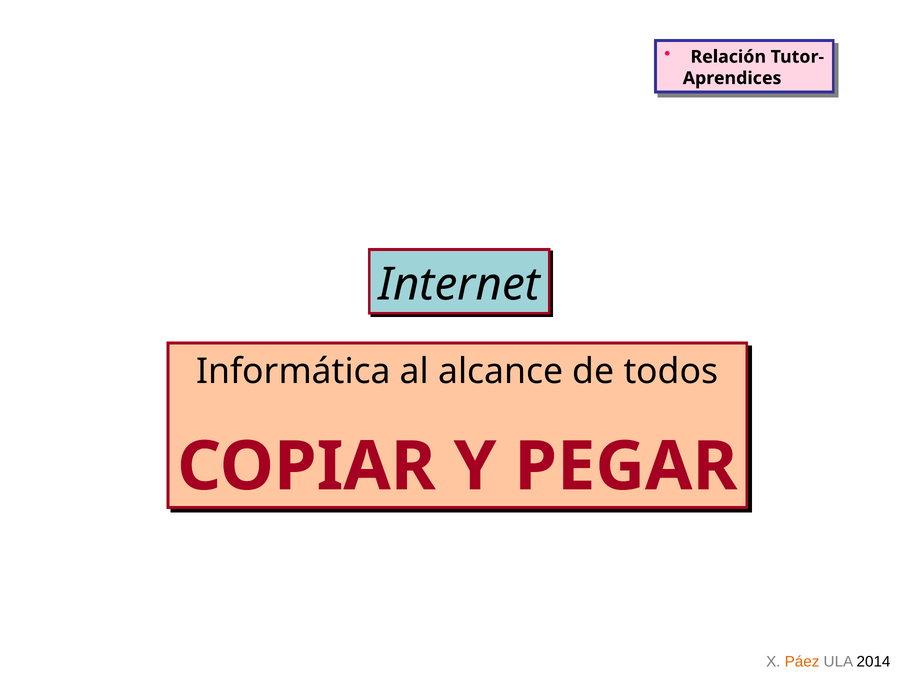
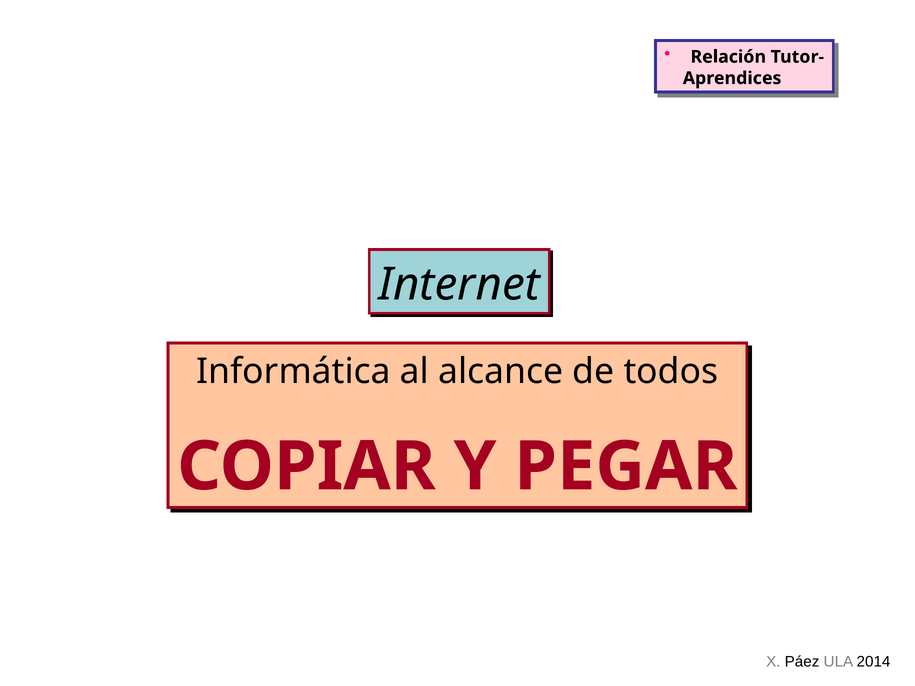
Páez colour: orange -> black (802, 662)
